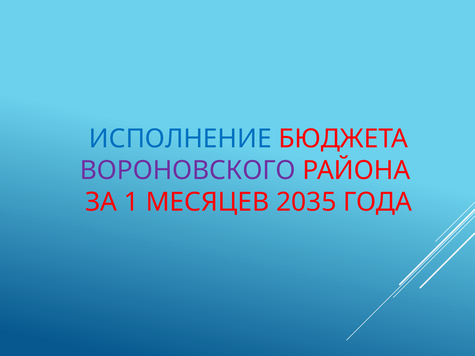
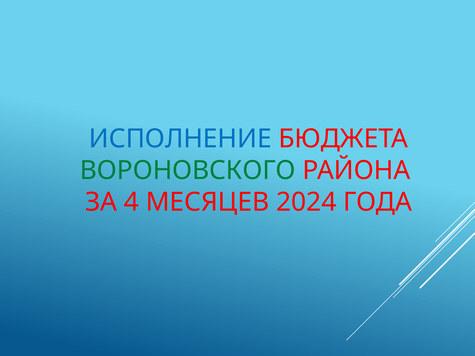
ВОРОНОВСКОГО colour: purple -> green (188, 171)
1: 1 -> 4 (131, 202)
2035: 2035 -> 2024 (306, 202)
